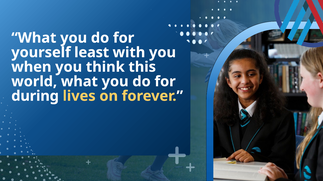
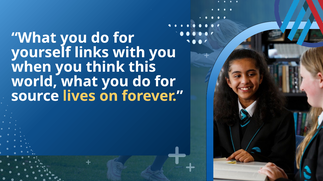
least: least -> links (92, 53)
during: during -> source (35, 96)
